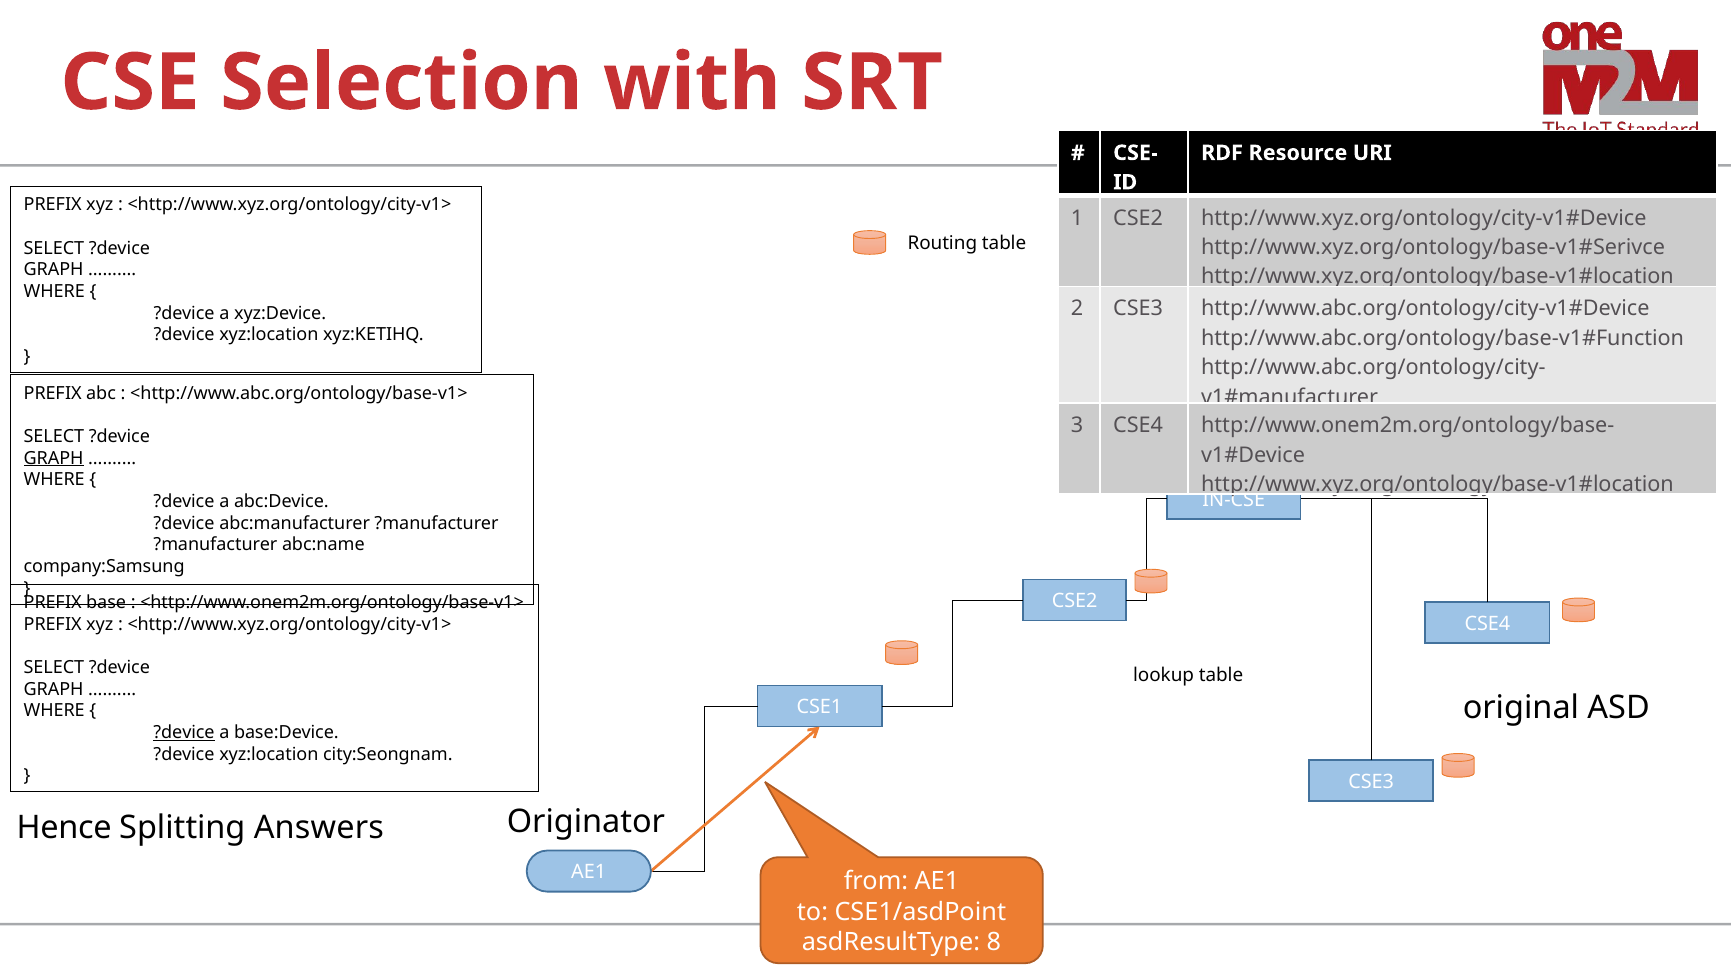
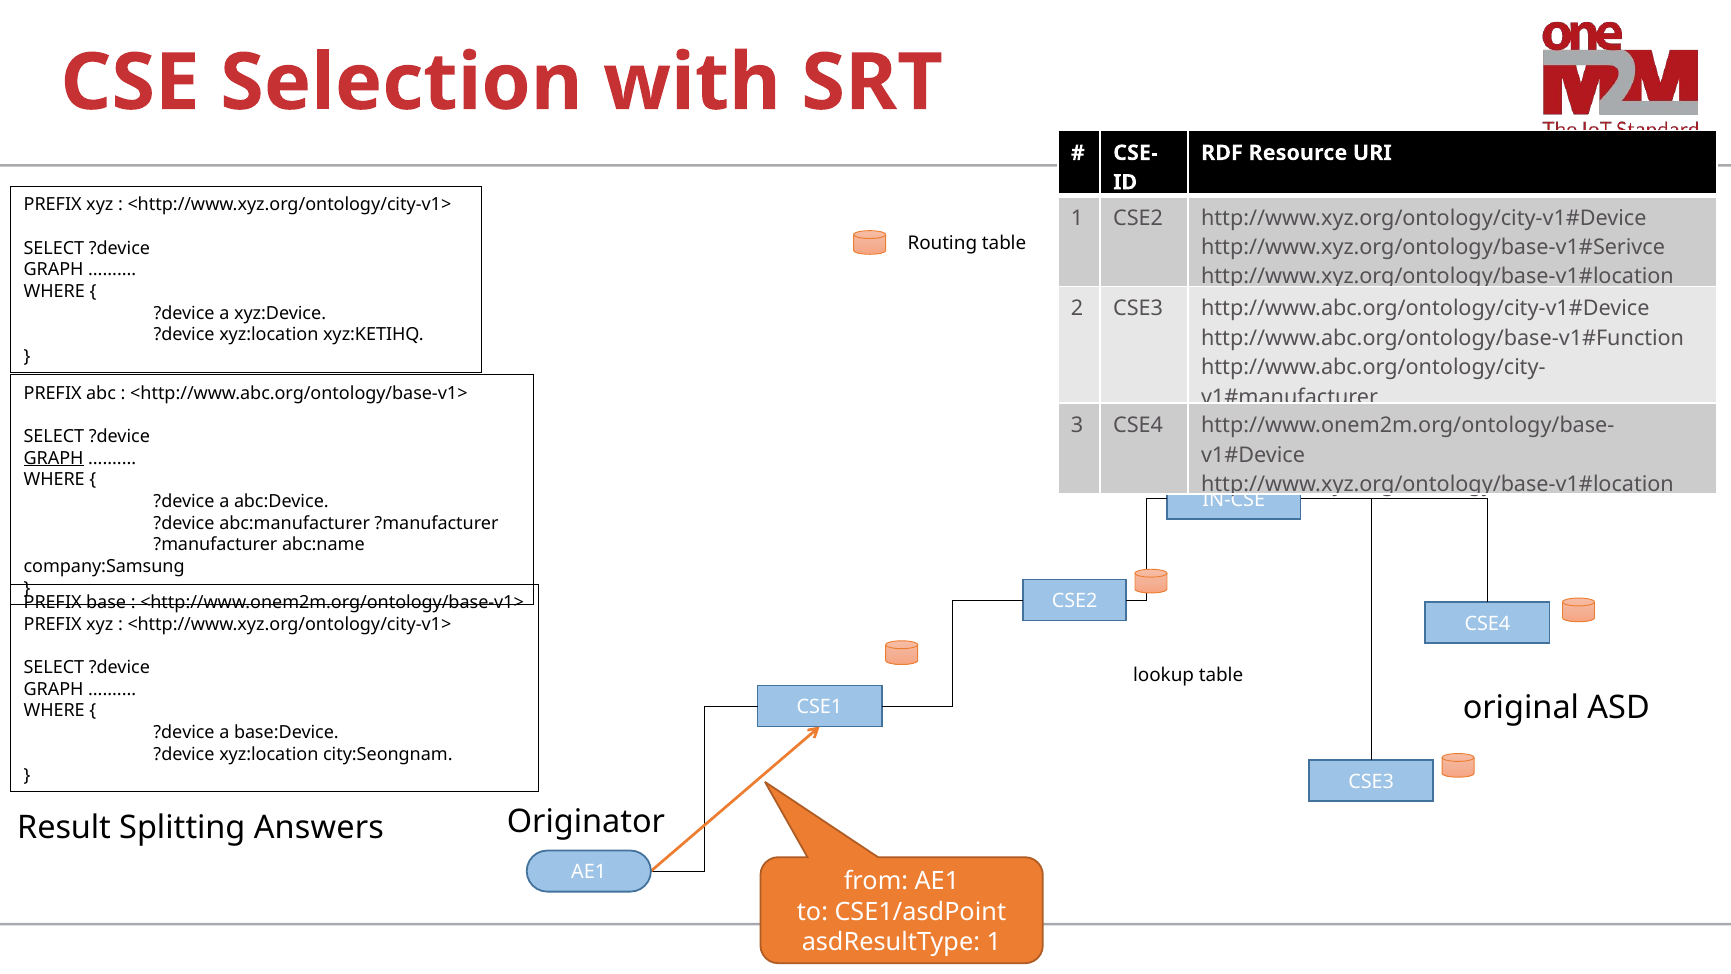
?device underline: present -> none (184, 732)
Hence: Hence -> Result (64, 828)
8: 8 -> 1 (994, 942)
